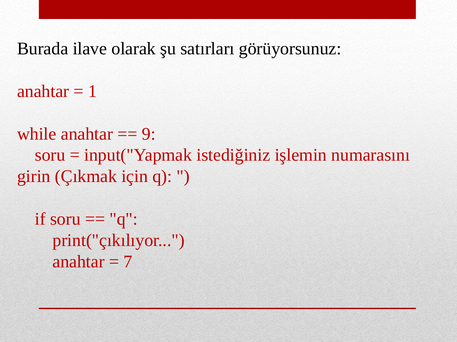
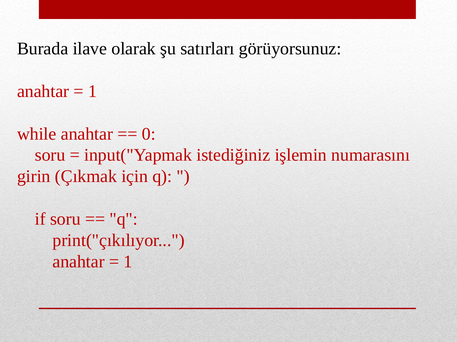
9: 9 -> 0 (149, 134)
7: 7 -> 1 (128, 262)
